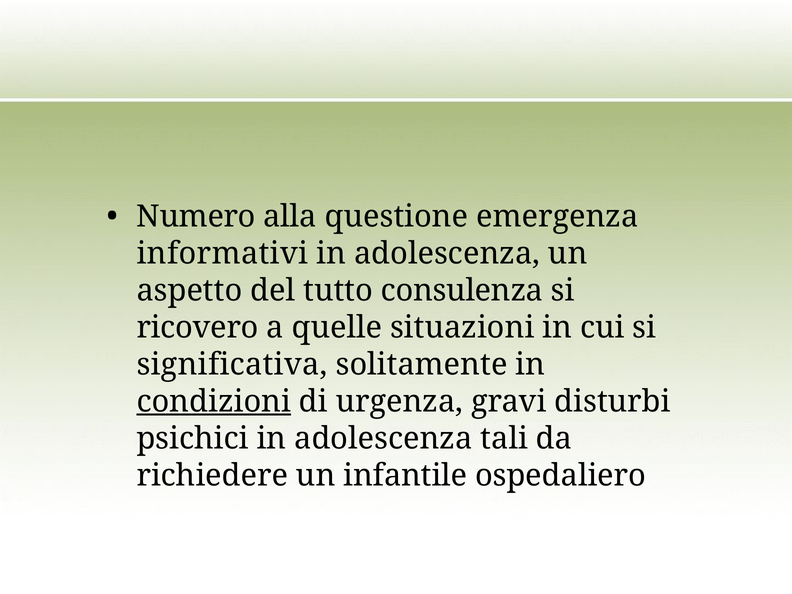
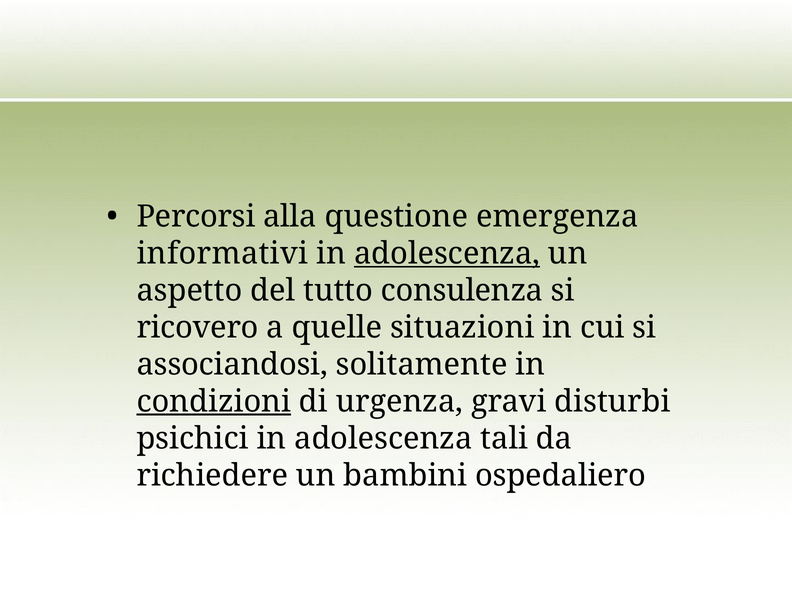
Numero: Numero -> Percorsi (196, 217)
adolescenza underline: none -> present (447, 254)
significativa: significativa -> associandosi (232, 364)
infantile: infantile -> bambini (405, 475)
